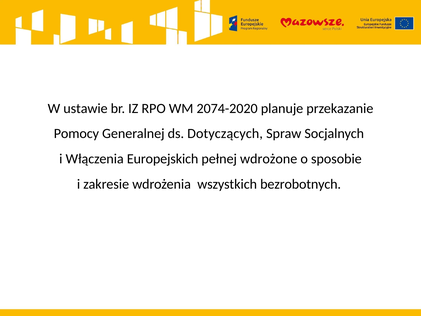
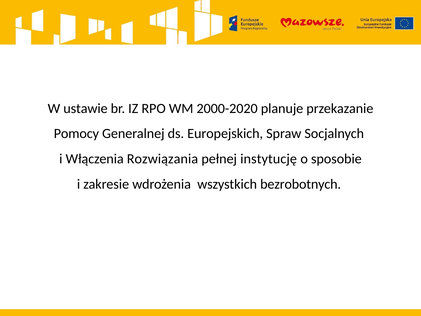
2074-2020: 2074-2020 -> 2000-2020 (227, 108)
Dotyczących: Dotyczących -> Europejskich (225, 134)
Europejskich: Europejskich -> Rozwiązania (162, 159)
wdrożone: wdrożone -> instytucję (269, 159)
